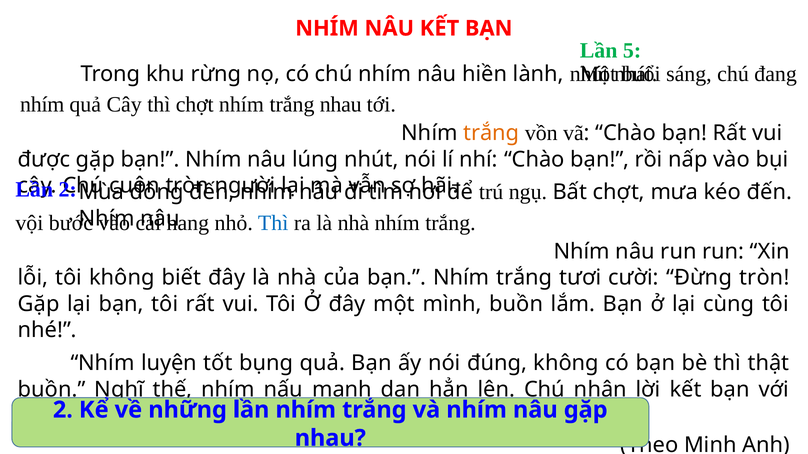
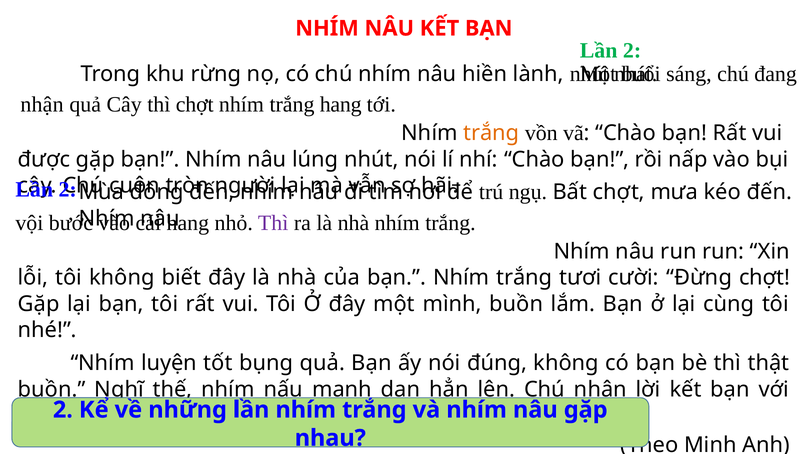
5: 5 -> 2 (632, 51)
nhím: nhím -> nhận (42, 105)
trắng nhau: nhau -> hang (341, 105)
Thì colour: blue -> purple (273, 223)
Đừng tròn: tròn -> chợt (765, 278)
